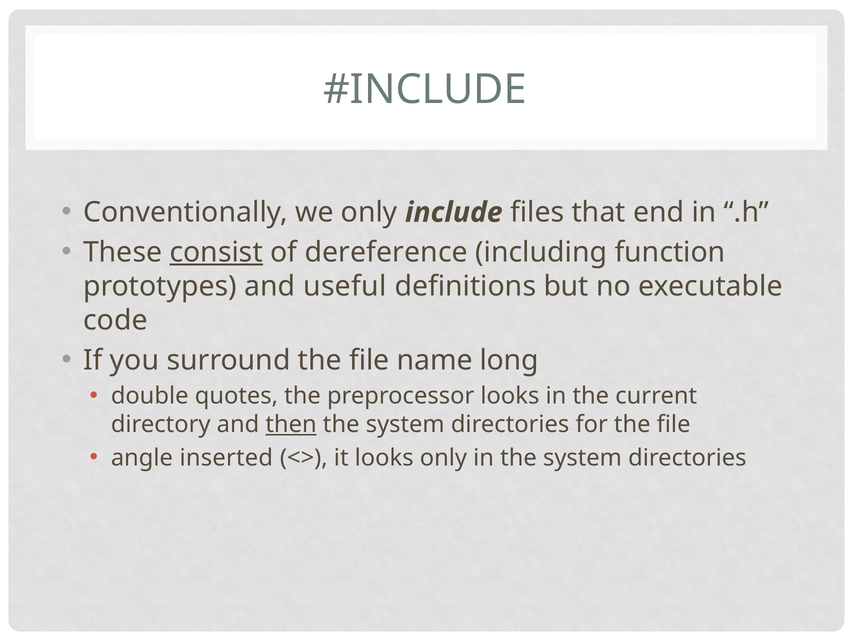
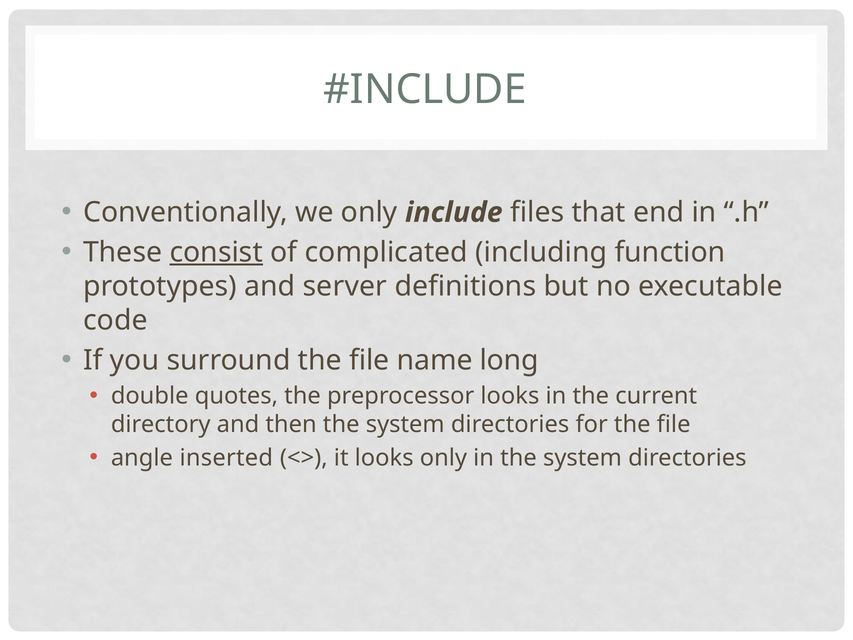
dereference: dereference -> complicated (386, 252)
useful: useful -> server (345, 286)
then underline: present -> none (291, 424)
